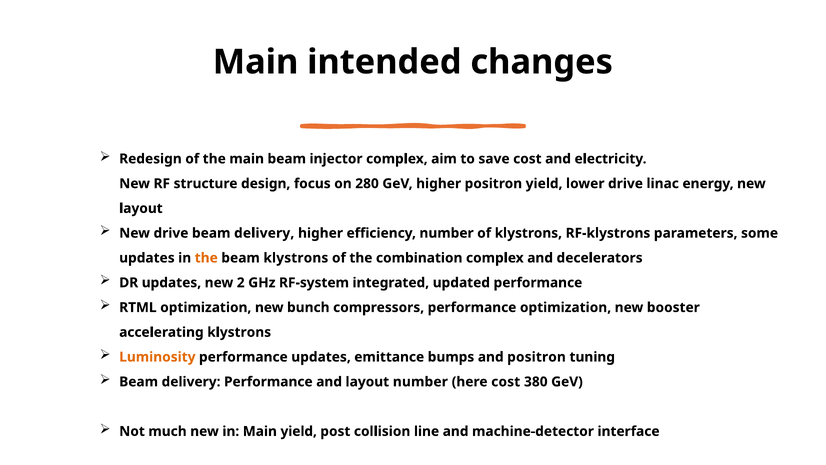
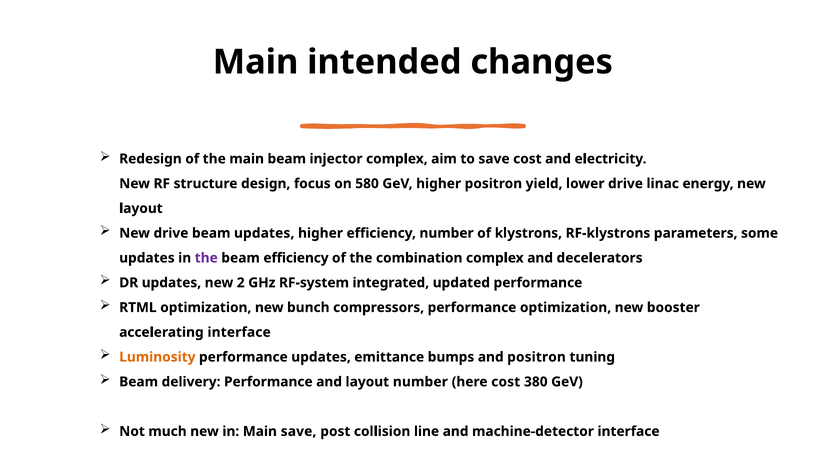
280: 280 -> 580 (367, 183)
drive beam delivery: delivery -> updates (264, 233)
the colour: orange -> purple (206, 258)
beam klystrons: klystrons -> efficiency (296, 258)
accelerating klystrons: klystrons -> interface (239, 332)
Main yield: yield -> save (299, 431)
